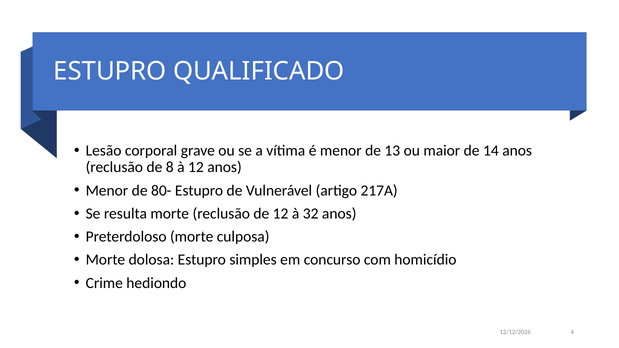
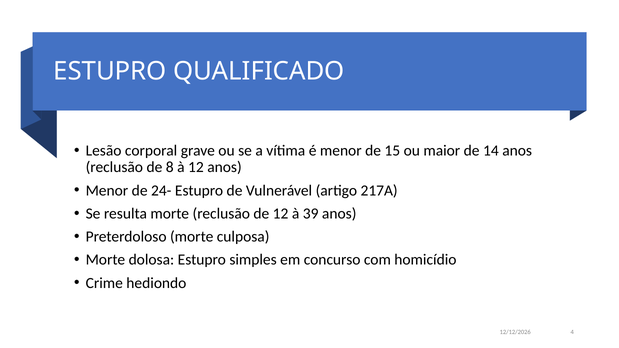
13: 13 -> 15 (392, 151)
80-: 80- -> 24- (161, 191)
32: 32 -> 39 (311, 214)
